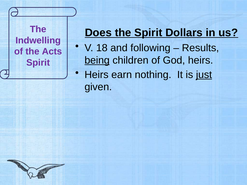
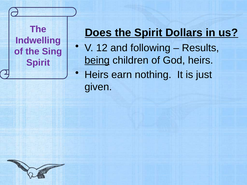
18: 18 -> 12 (102, 48)
Acts: Acts -> Sing (52, 52)
just underline: present -> none (204, 75)
